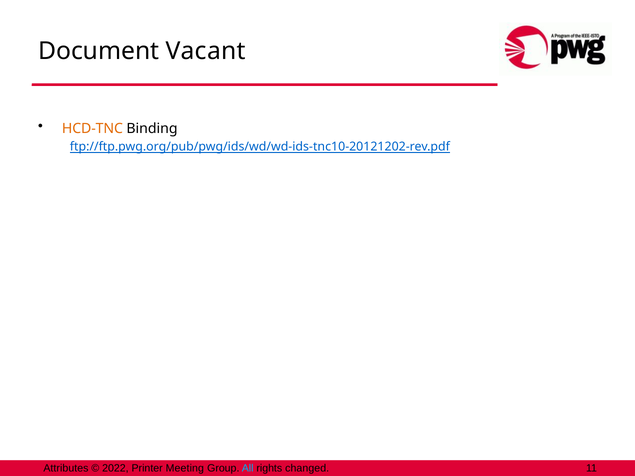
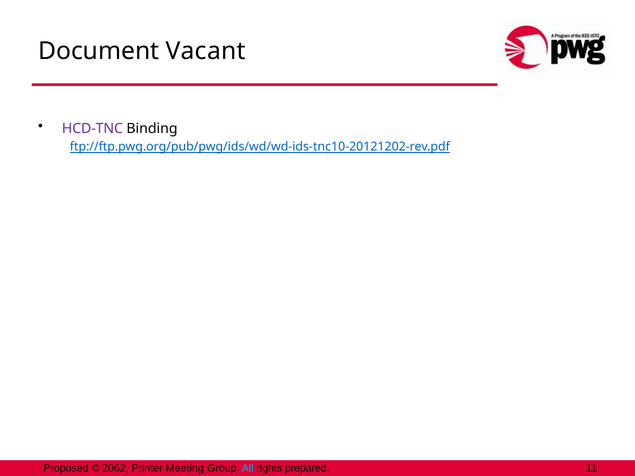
HCD-TNC colour: orange -> purple (92, 129)
Attributes: Attributes -> Proposed (66, 469)
2022: 2022 -> 2062 (115, 469)
changed: changed -> prepared (307, 469)
